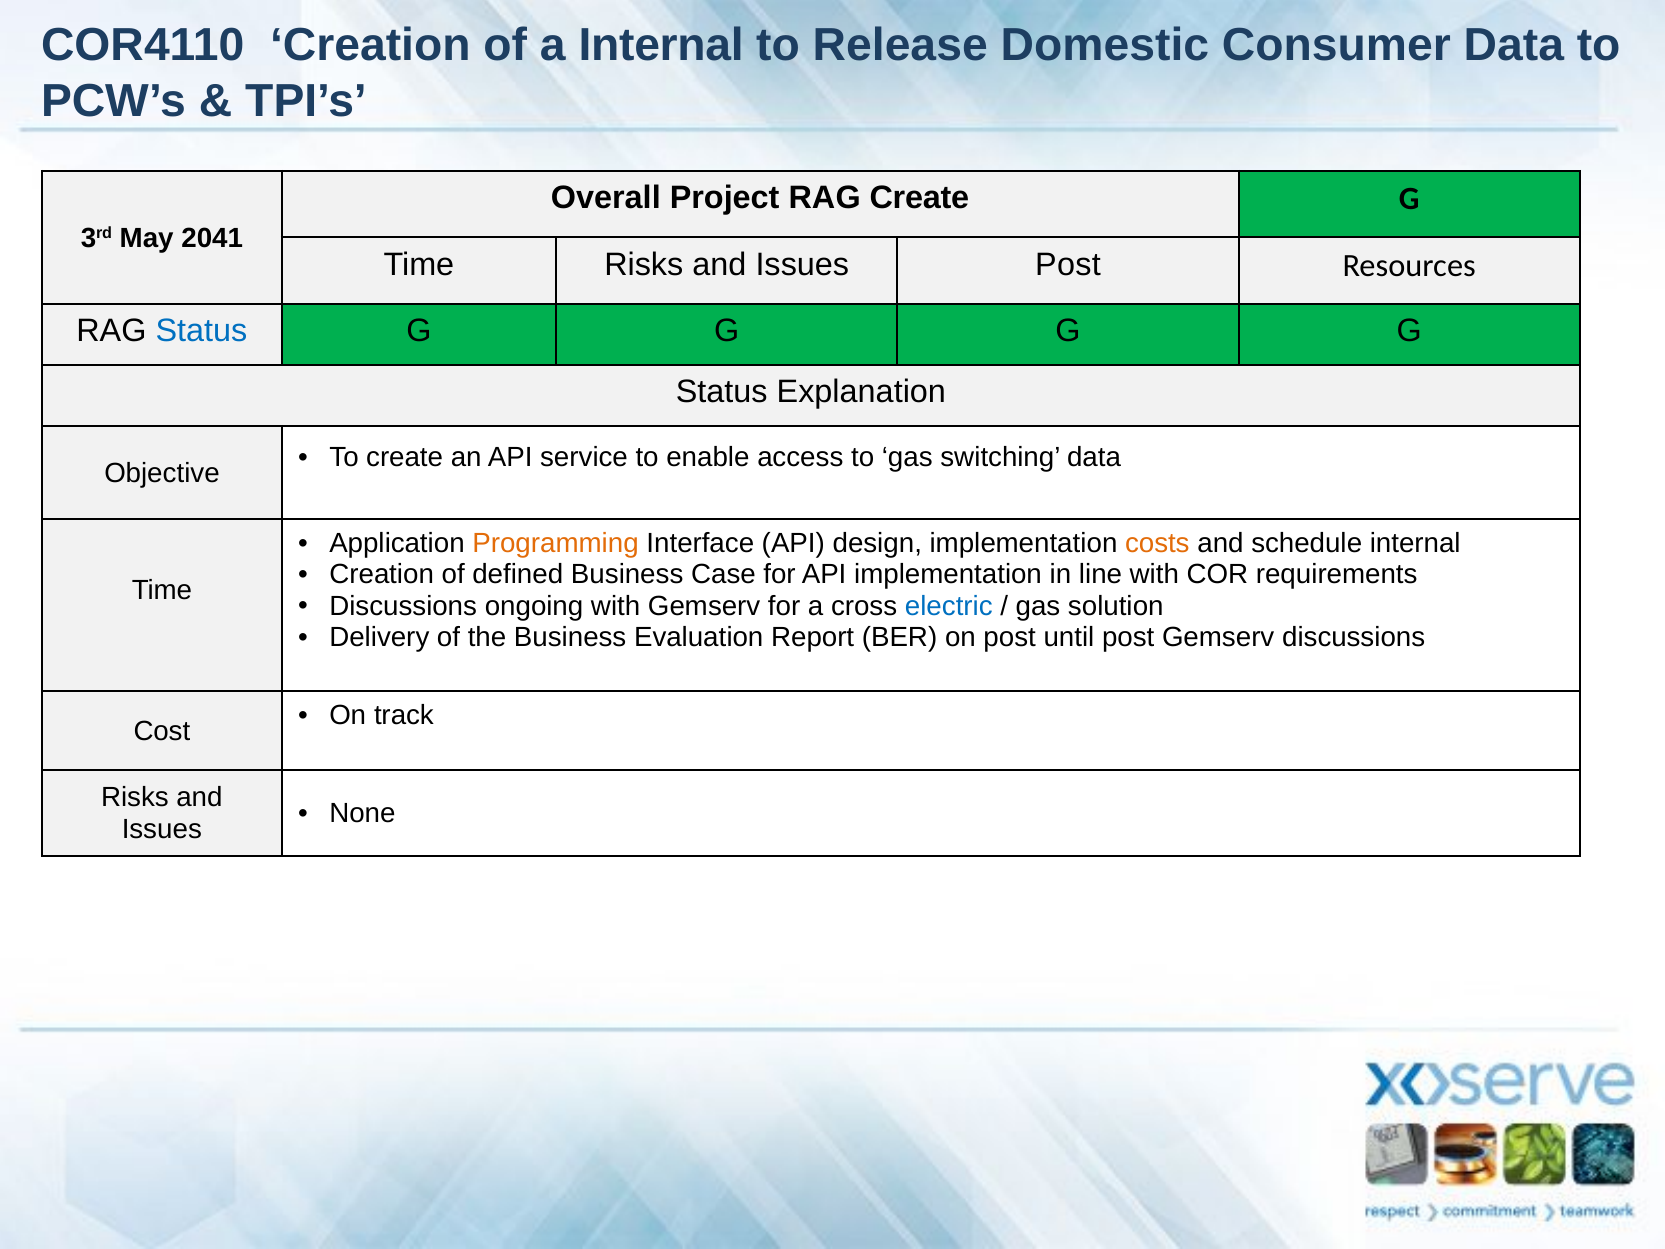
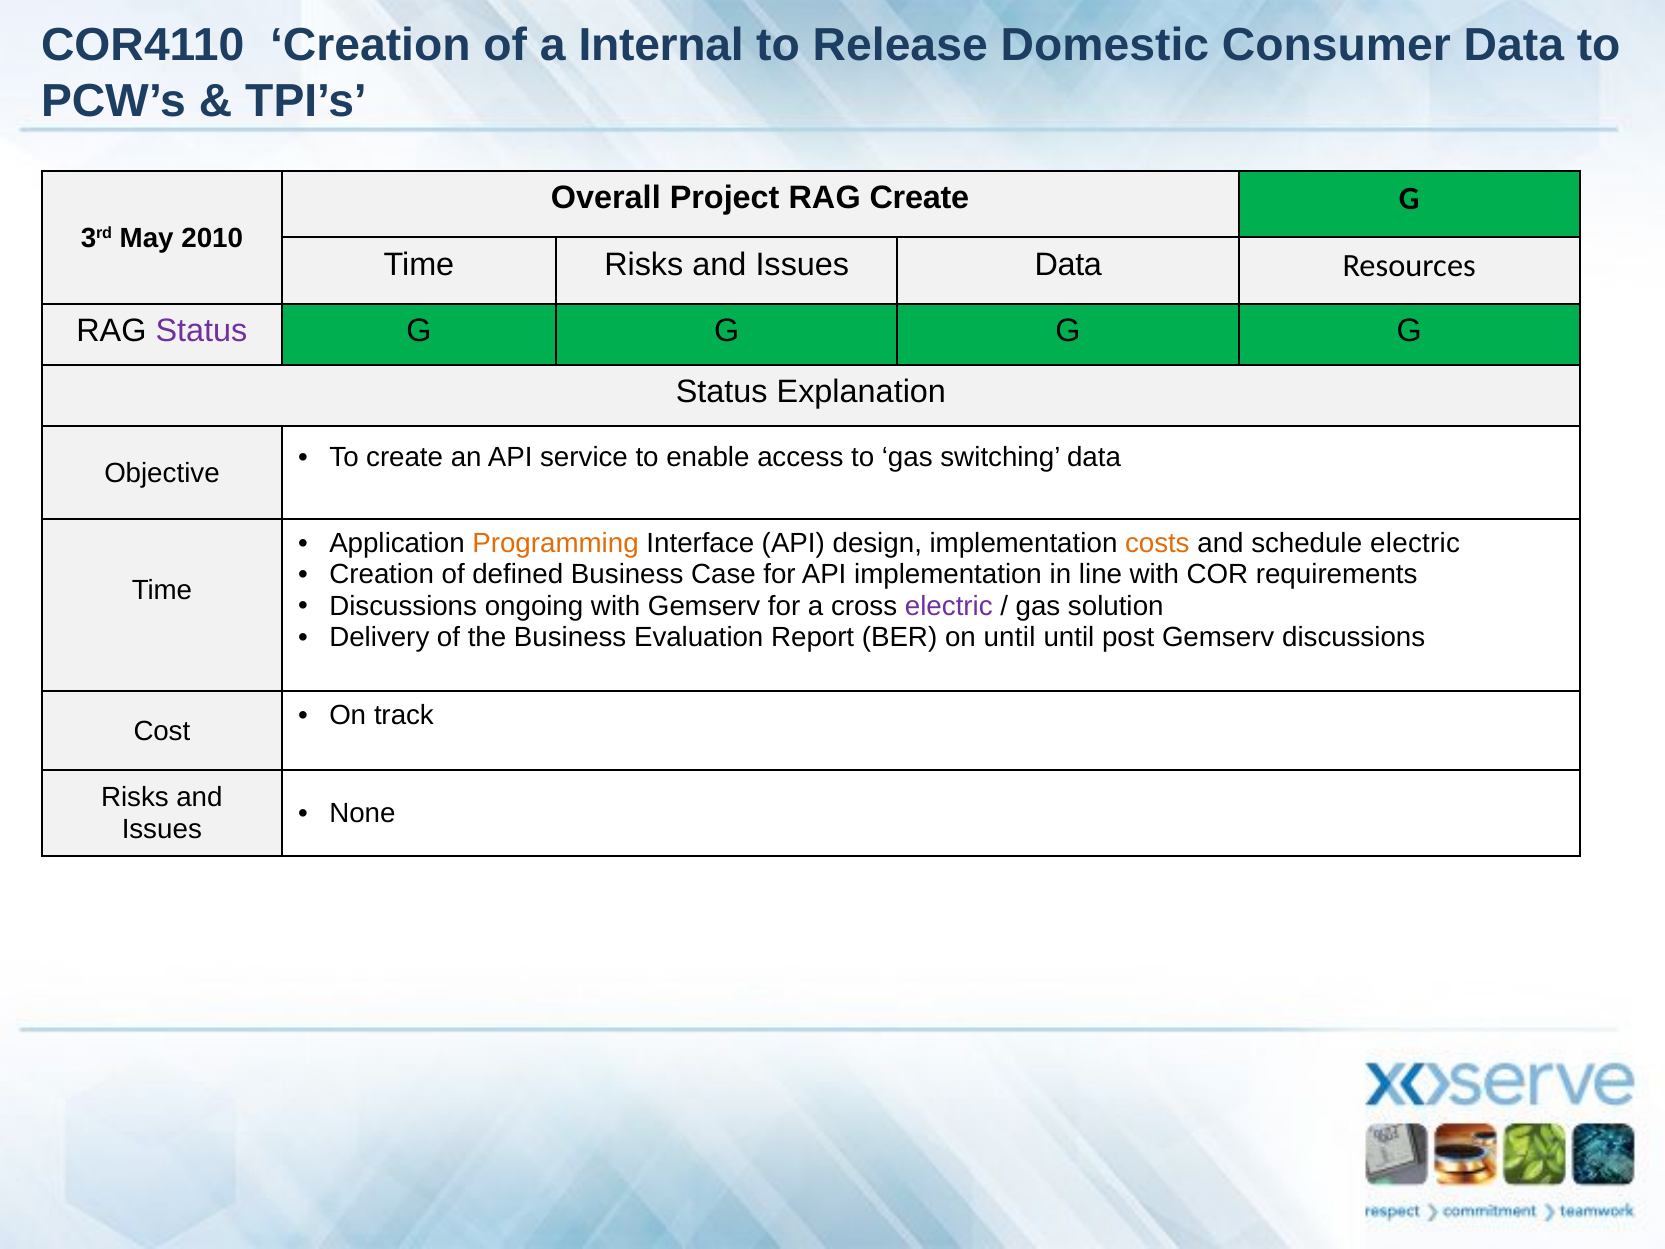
2041: 2041 -> 2010 (212, 238)
Issues Post: Post -> Data (1068, 264)
Status colour: blue -> purple (202, 331)
schedule internal: internal -> electric (1415, 544)
electric colour: blue -> purple (949, 606)
on post: post -> until (1009, 637)
